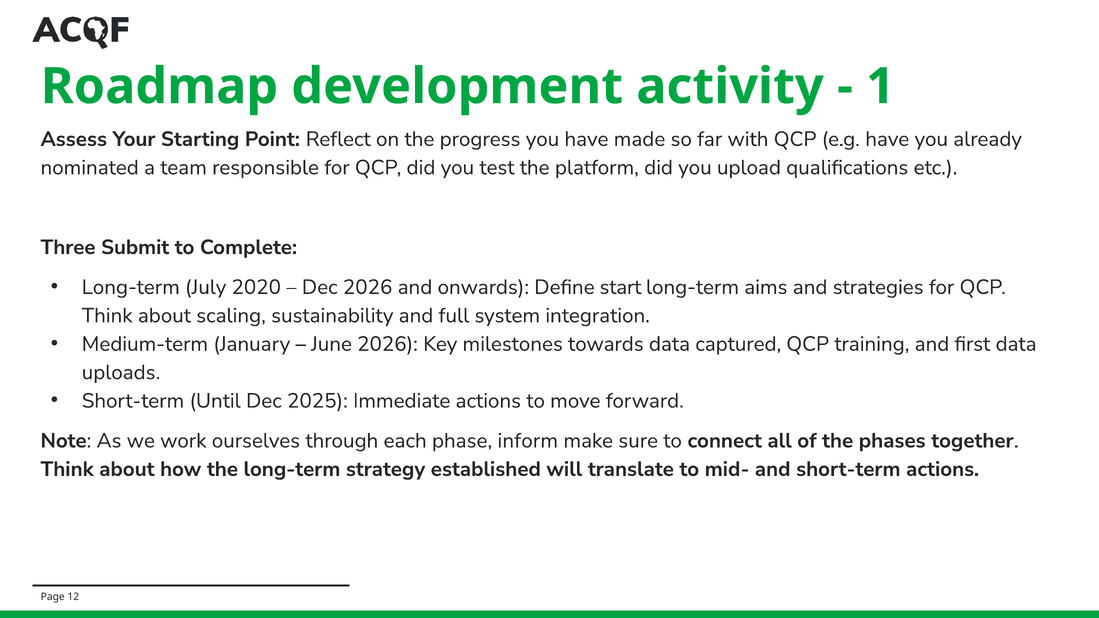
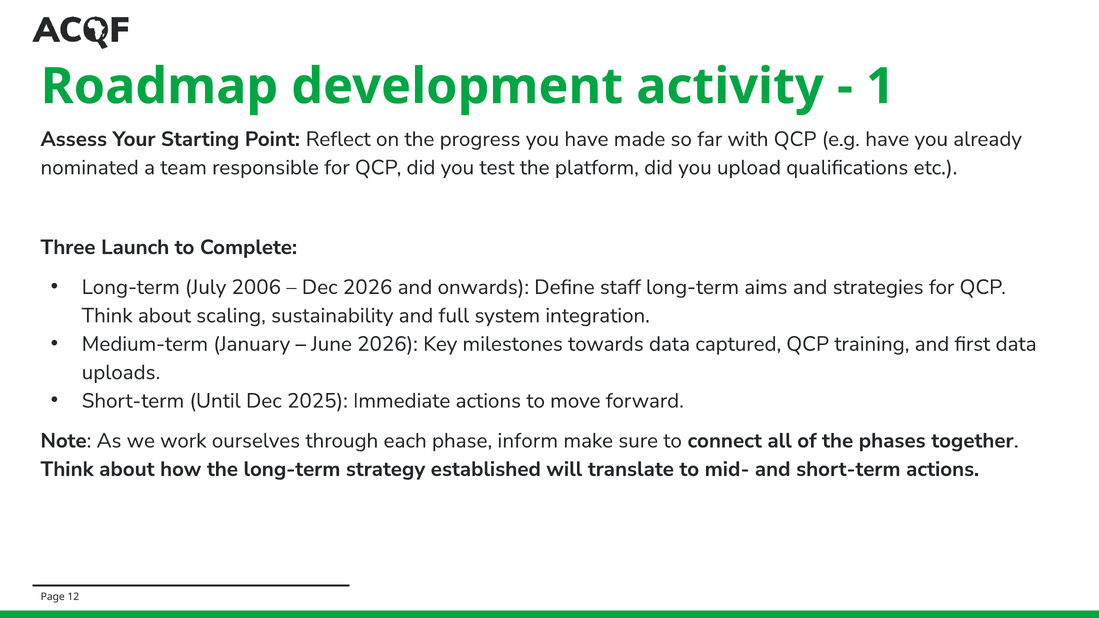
Submit: Submit -> Launch (135, 247)
2020: 2020 -> 2006 (256, 287)
start: start -> staff (620, 287)
